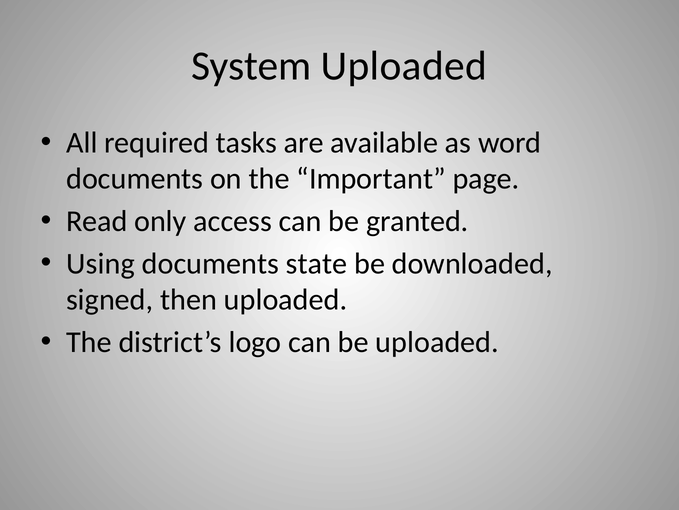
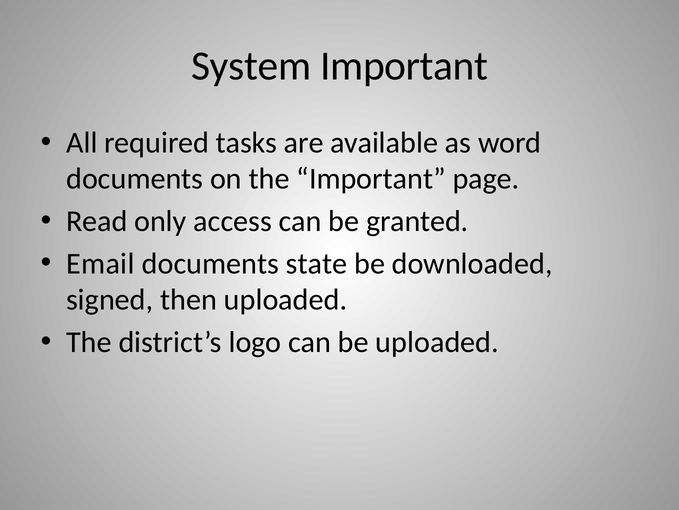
System Uploaded: Uploaded -> Important (404, 66)
Using: Using -> Email (100, 263)
